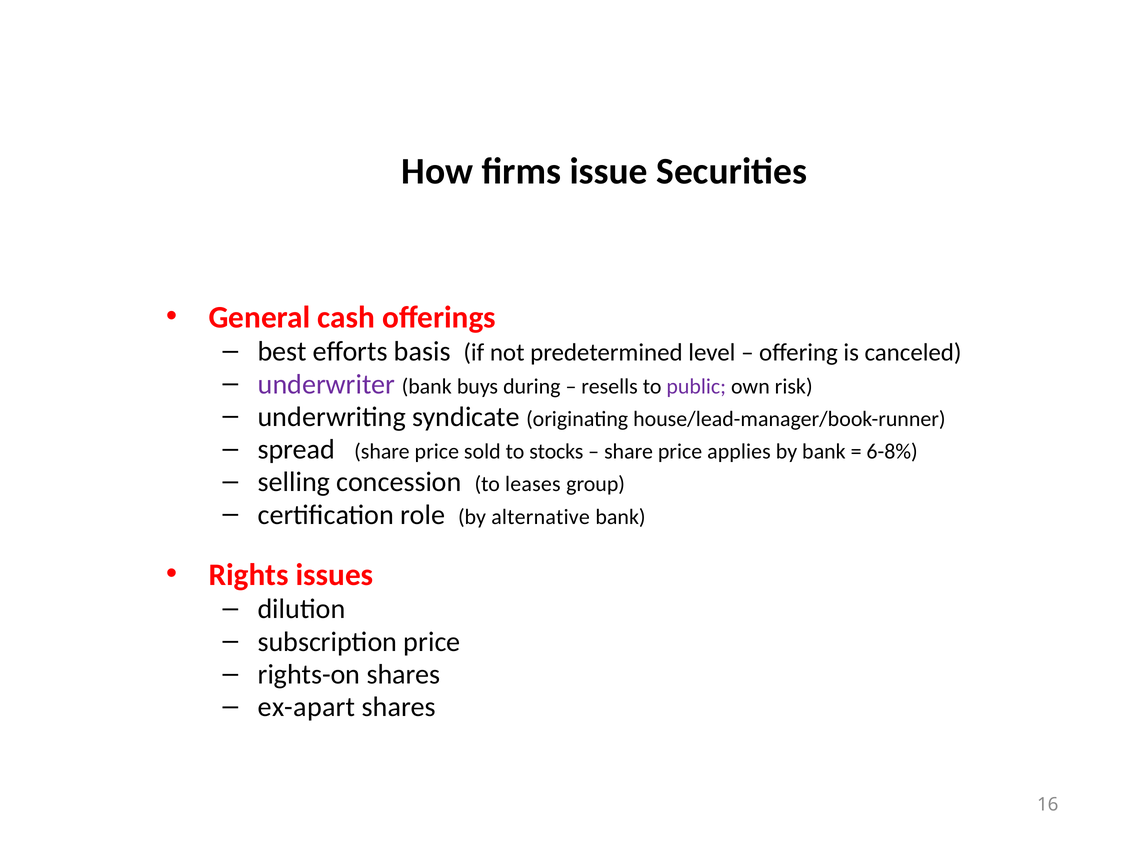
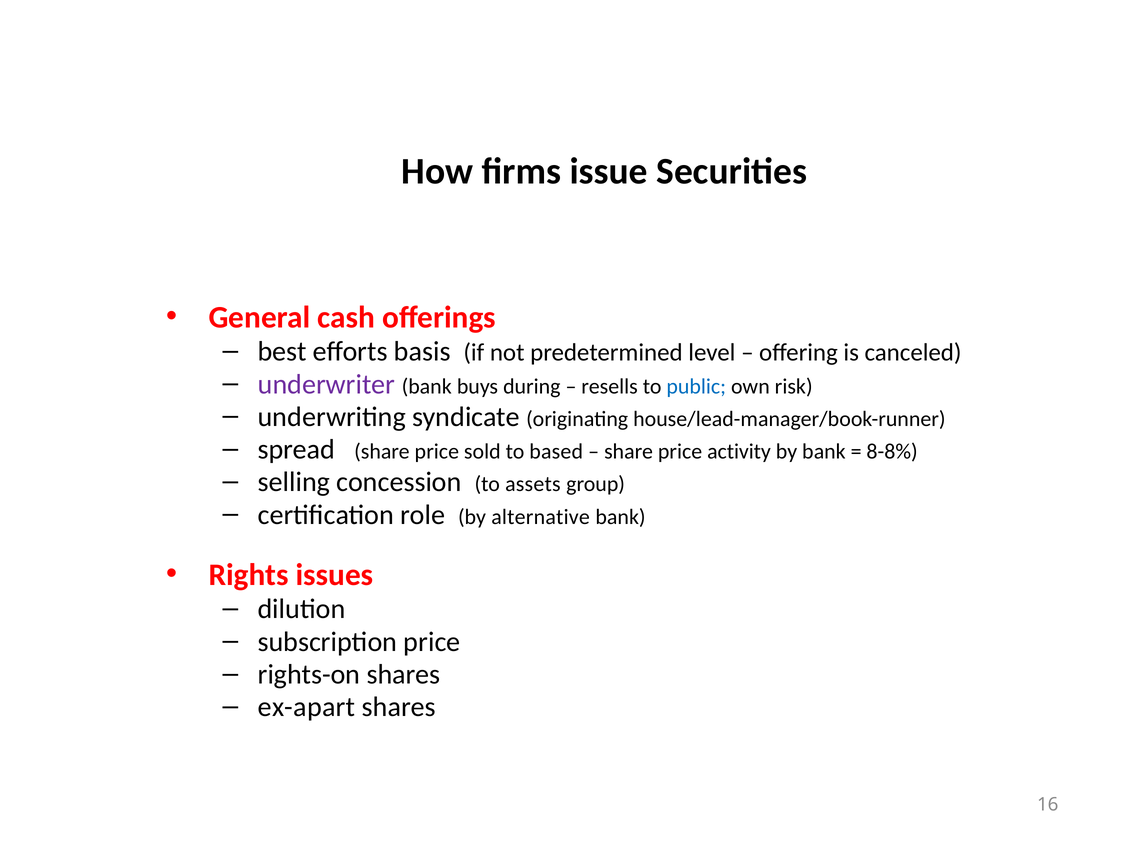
public colour: purple -> blue (696, 387)
stocks: stocks -> based (556, 452)
applies: applies -> activity (739, 452)
6-8%: 6-8% -> 8-8% (892, 452)
leases: leases -> assets (533, 485)
